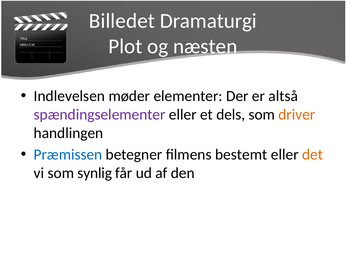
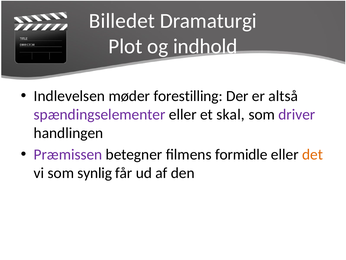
næsten: næsten -> indhold (205, 46)
elementer: elementer -> forestilling (188, 96)
dels: dels -> skal (231, 114)
driver colour: orange -> purple (297, 114)
Præmissen colour: blue -> purple (68, 154)
bestemt: bestemt -> formidle (241, 154)
